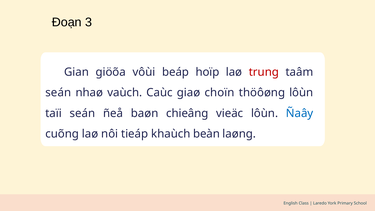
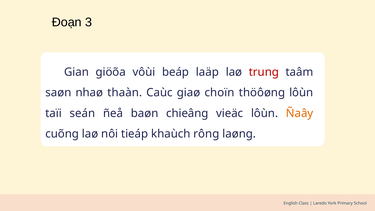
hoïp: hoïp -> laäp (207, 72)
seán: seán -> saøn (58, 93)
vaùch: vaùch -> thaàn (125, 93)
Ñaây colour: blue -> orange (300, 113)
beàn: beàn -> rông (206, 134)
